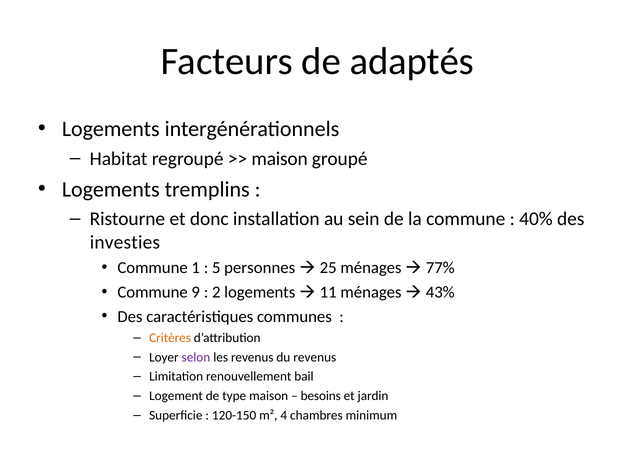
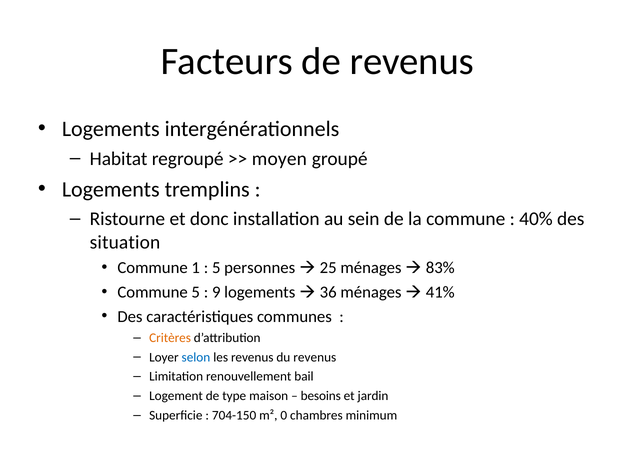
de adaptés: adaptés -> revenus (412, 61)
maison: maison -> moyen (279, 159)
investies: investies -> situation (125, 242)
77%: 77% -> 83% (440, 268)
Commune 9: 9 -> 5 (196, 292)
2: 2 -> 9 (216, 292)
11: 11 -> 36 (328, 292)
43%: 43% -> 41% (440, 292)
selon colour: purple -> blue (196, 357)
120-150: 120-150 -> 704-150 (234, 416)
4: 4 -> 0 (284, 416)
